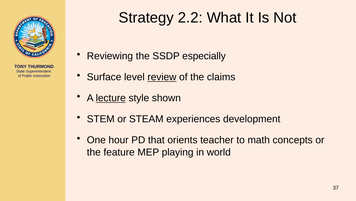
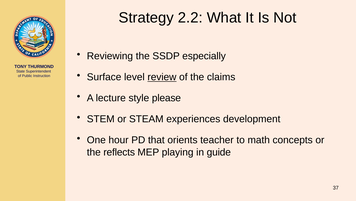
lecture underline: present -> none (111, 98)
shown: shown -> please (166, 98)
feature: feature -> reflects (119, 152)
world: world -> guide (219, 152)
